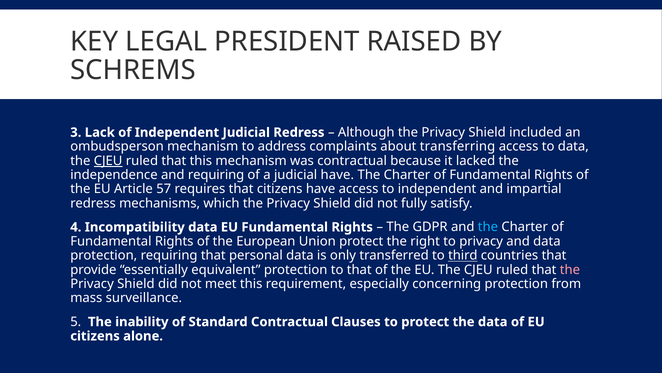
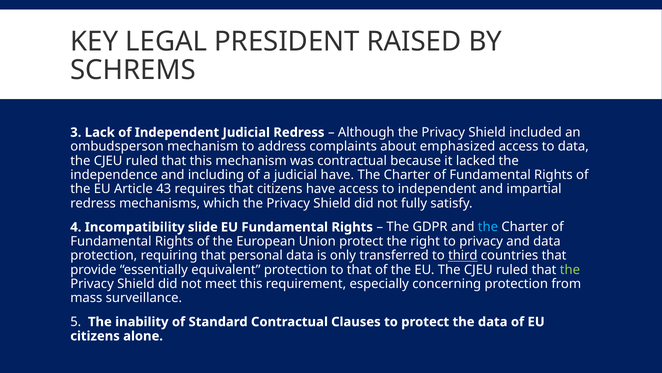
transferring: transferring -> emphasized (458, 146)
CJEU underline: present -> none (108, 161)
and requiring: requiring -> including (216, 175)
57: 57 -> 43 (164, 189)
Incompatibility data: data -> slide (203, 227)
the colour: pink -> light green (570, 269)
